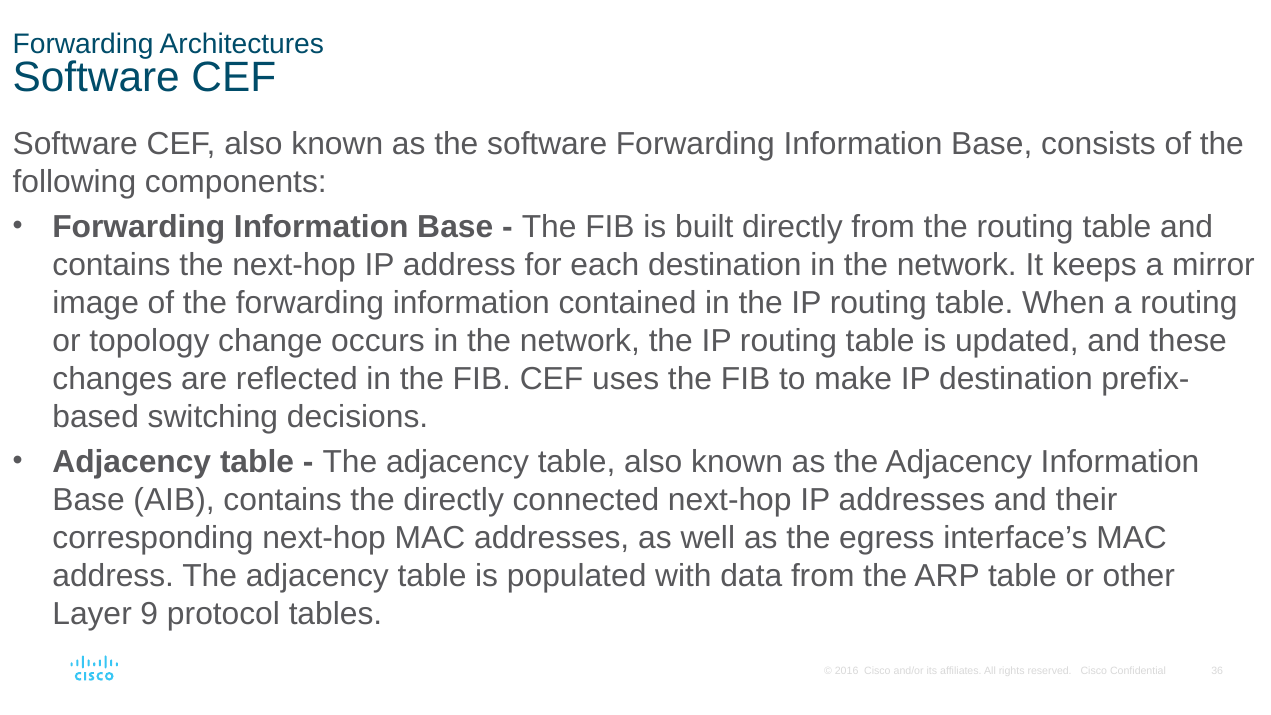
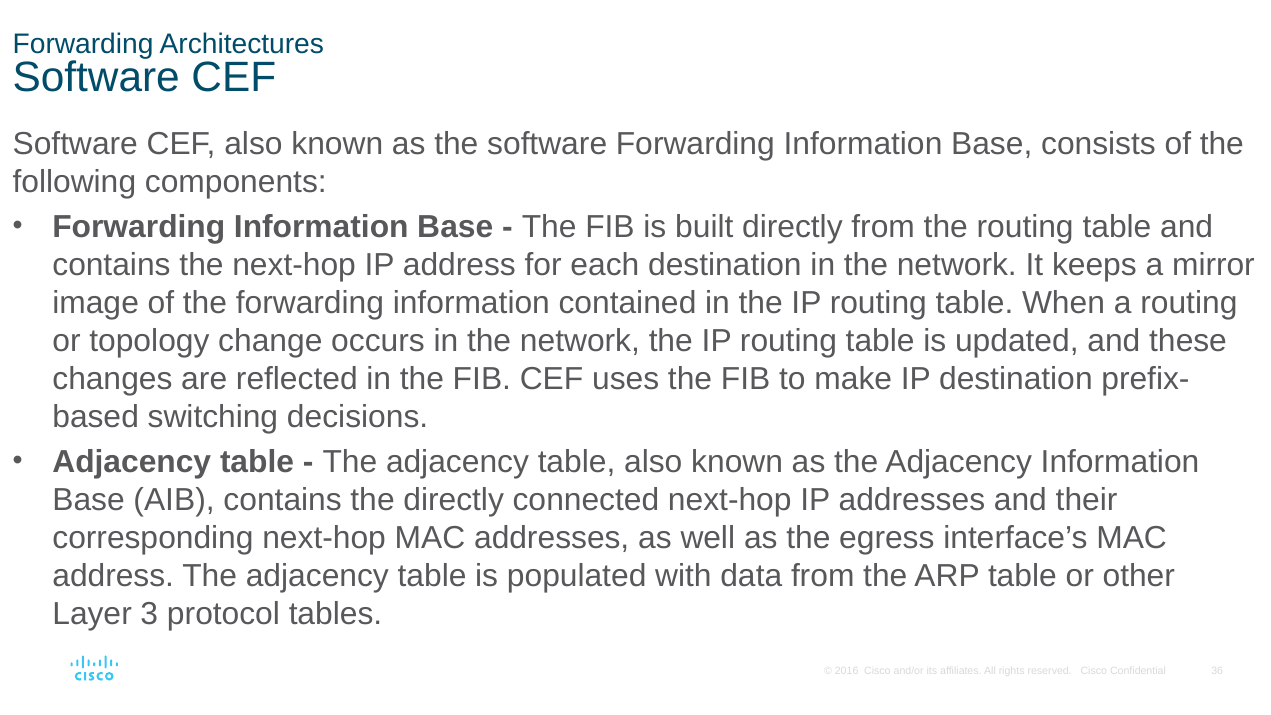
9: 9 -> 3 (149, 614)
